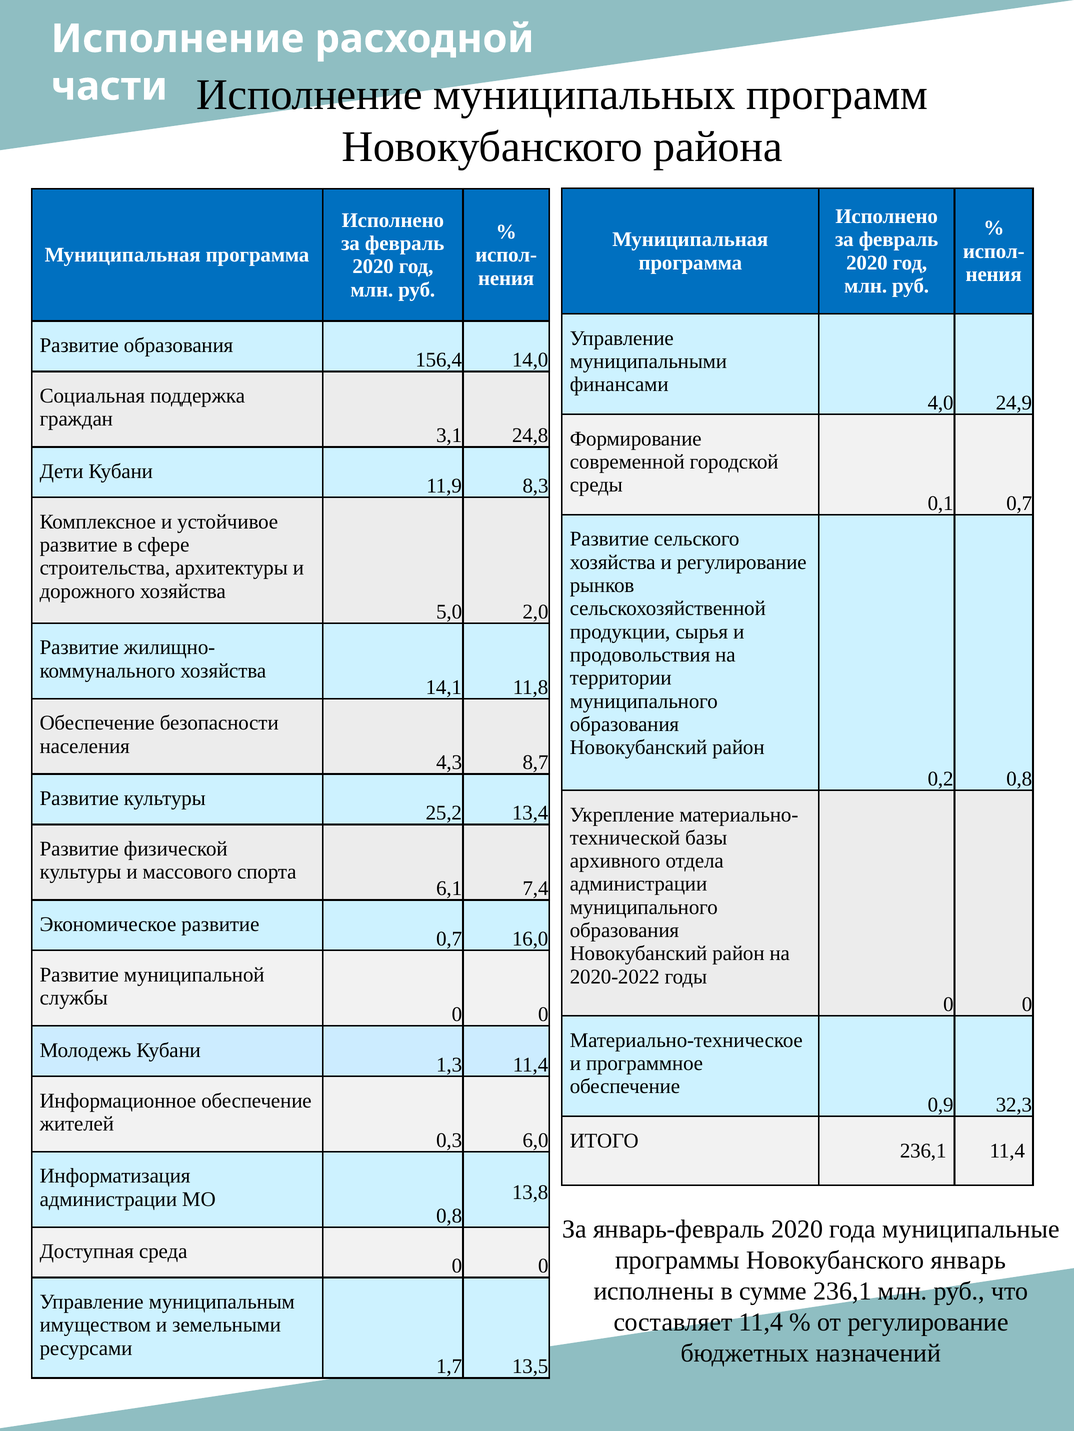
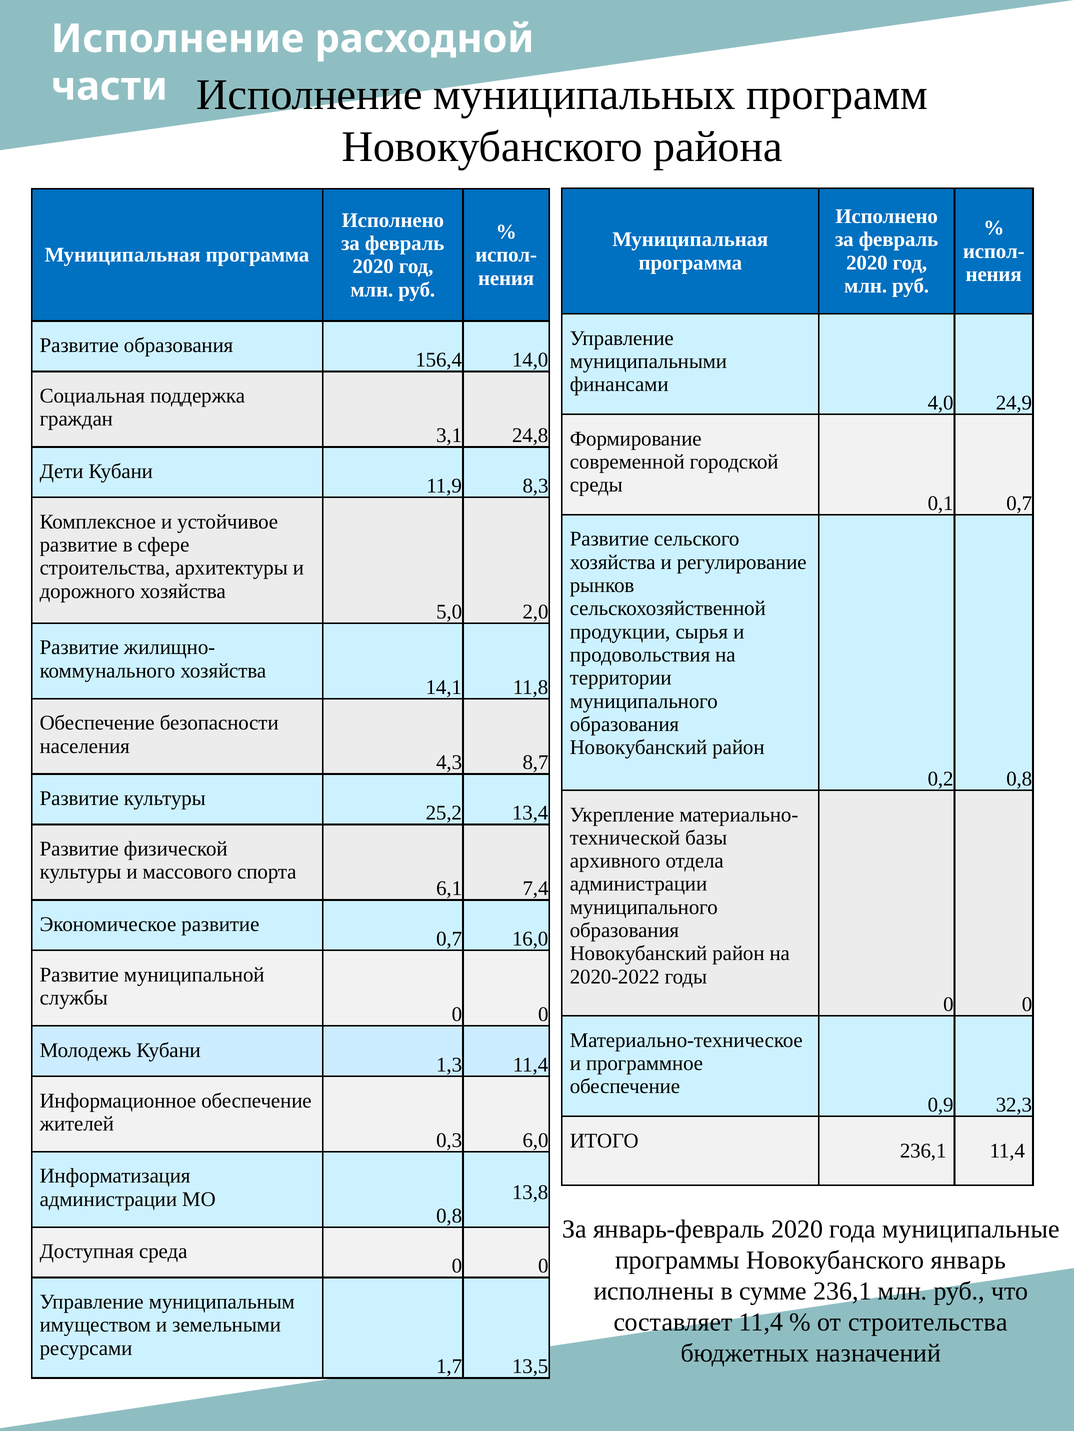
от регулирование: регулирование -> строительства (928, 1323)
